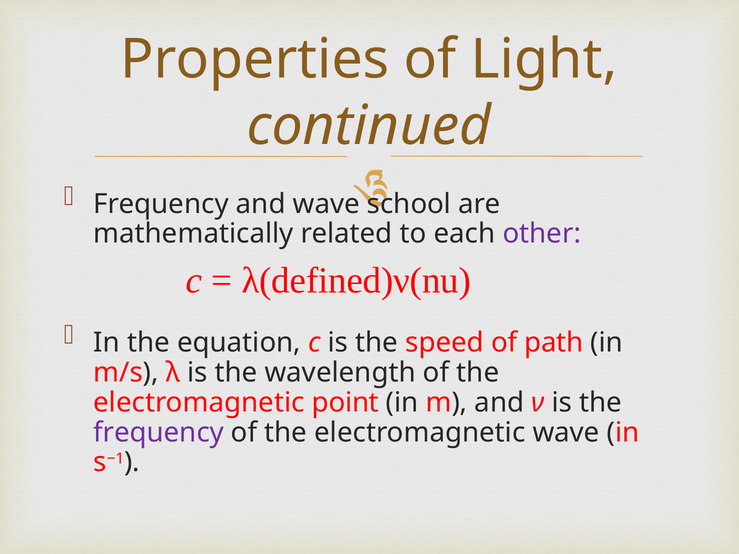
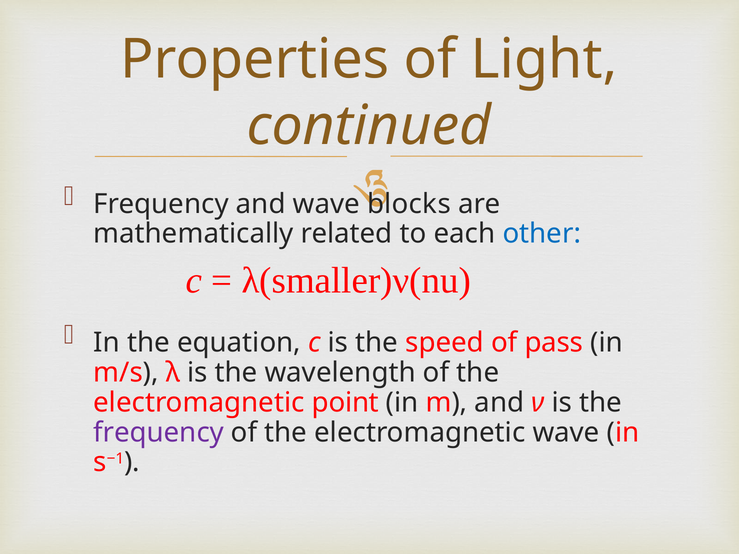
school: school -> blocks (409, 204)
other colour: purple -> blue (542, 234)
λ(defined)ν(nu: λ(defined)ν(nu -> λ(smaller)ν(nu (356, 281)
path: path -> pass (554, 343)
